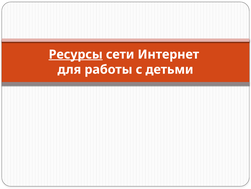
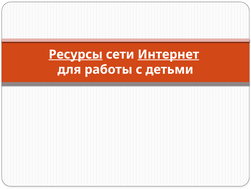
Интернет underline: none -> present (168, 54)
